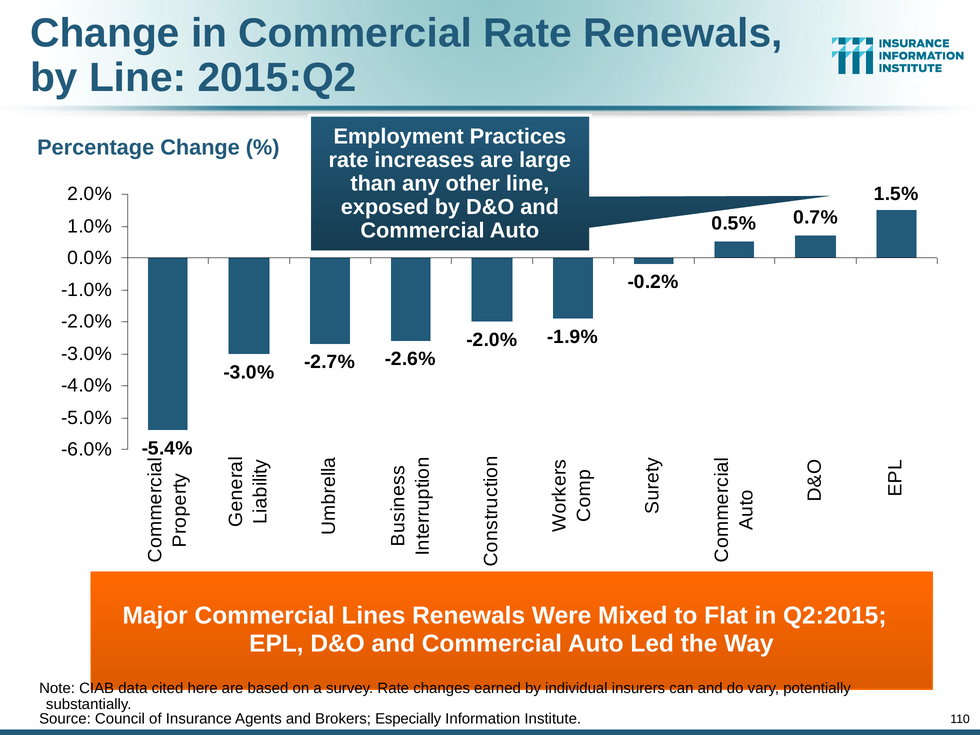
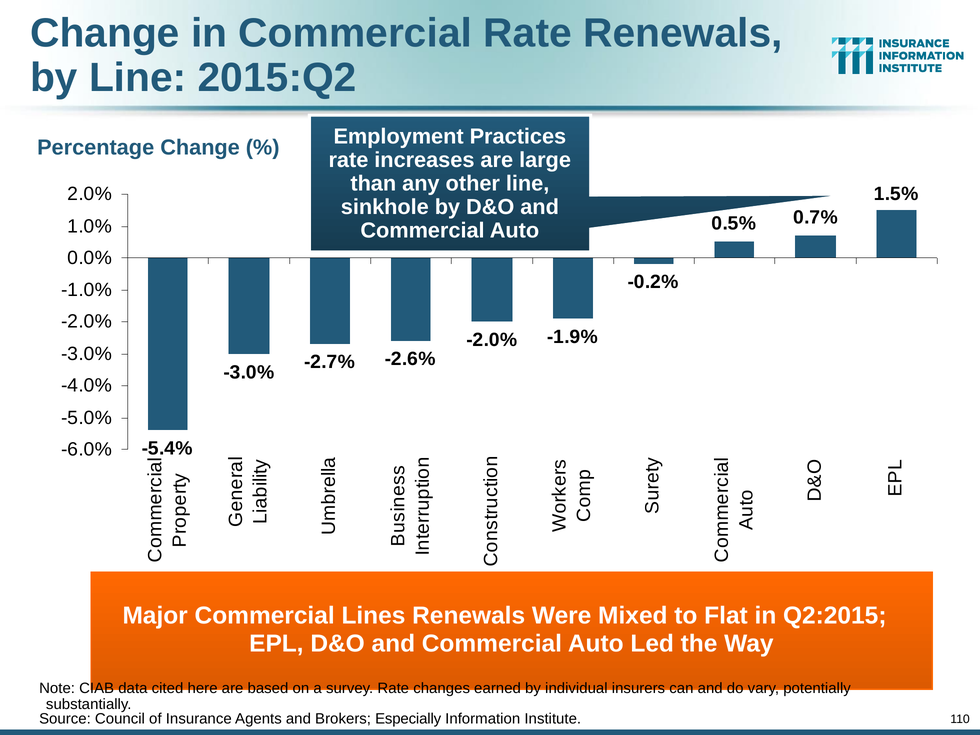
exposed: exposed -> sinkhole (385, 207)
